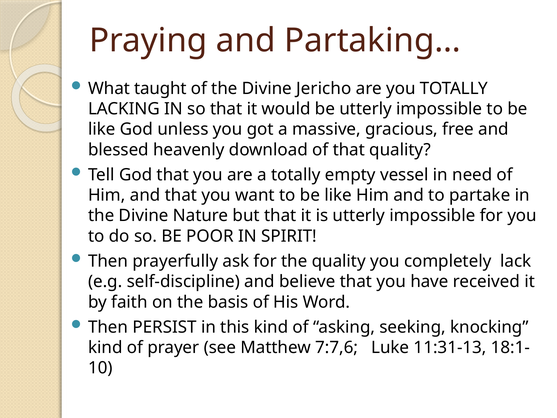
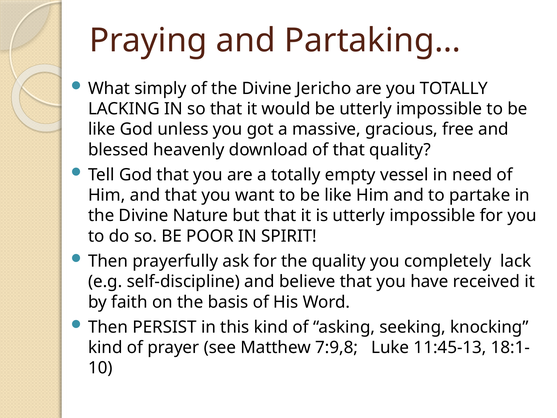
taught: taught -> simply (160, 88)
7:7,6: 7:7,6 -> 7:9,8 (337, 347)
11:31-13: 11:31-13 -> 11:45-13 (450, 347)
